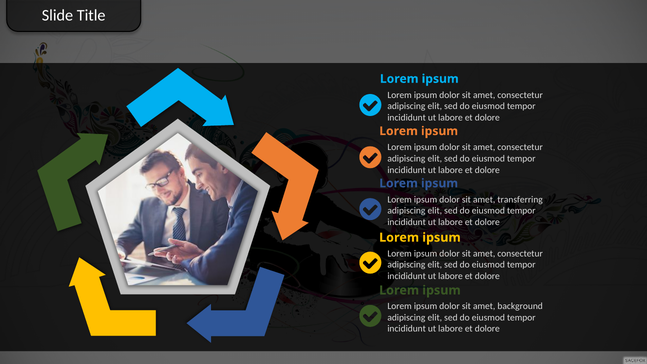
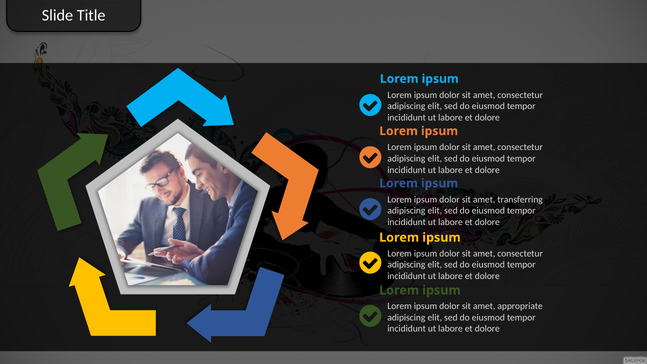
background: background -> appropriate (520, 306)
